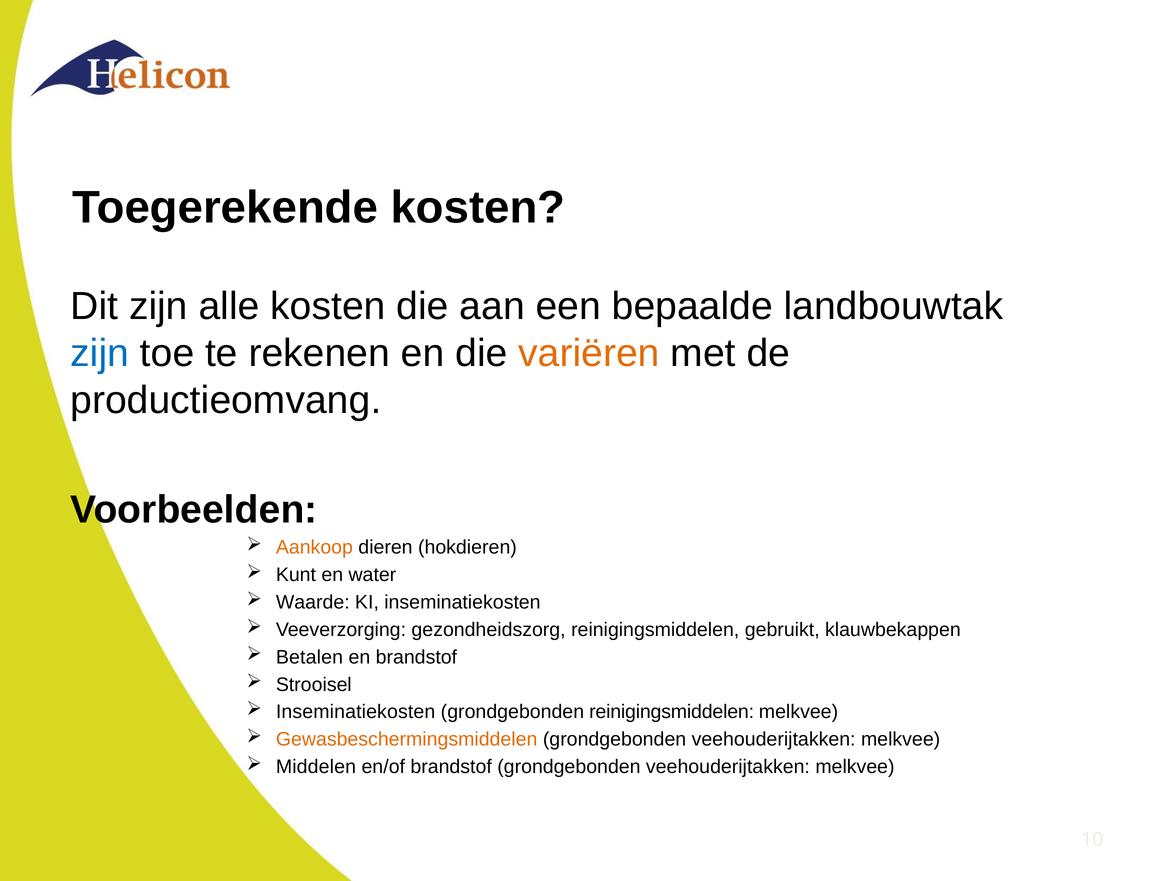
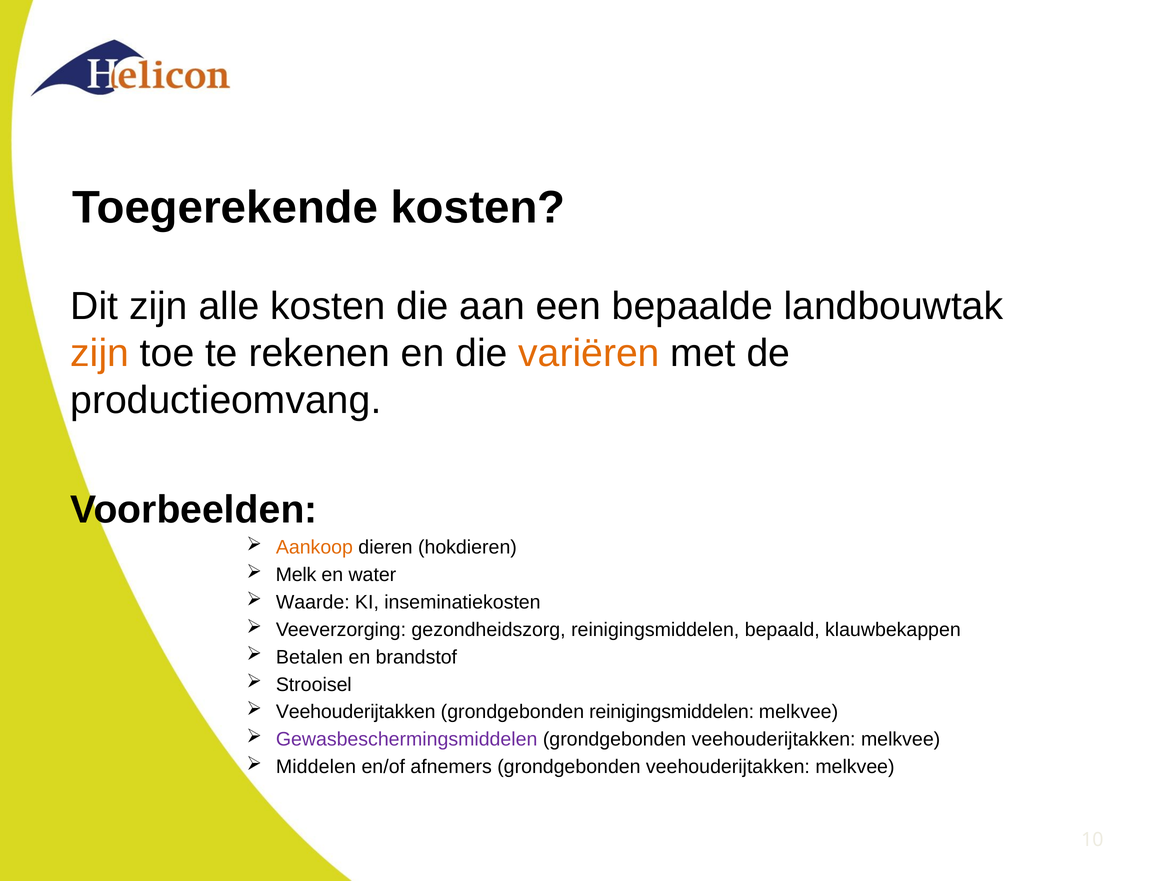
zijn colour: blue -> orange (100, 353)
Kunt: Kunt -> Melk (296, 575)
gebruikt: gebruikt -> bepaald (782, 629)
Inseminatiekosten: Inseminatiekosten -> Veehouderijtakken (356, 712)
Gewasbeschermingsmiddelen colour: orange -> purple (407, 739)
en/of brandstof: brandstof -> afnemers (451, 766)
